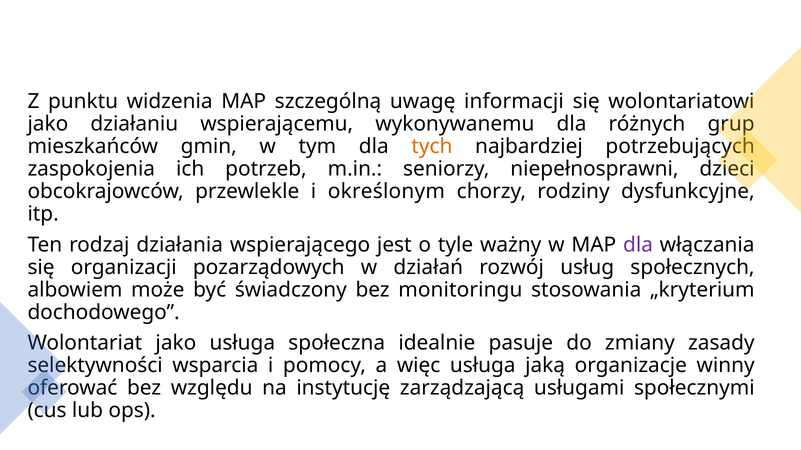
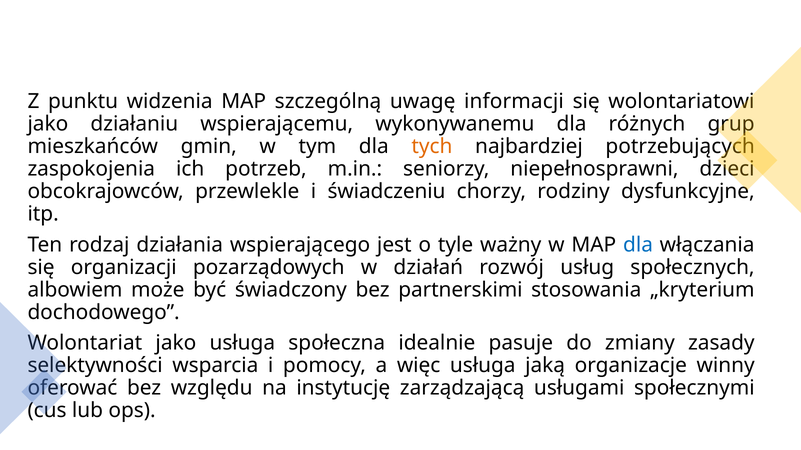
określonym: określonym -> świadczeniu (387, 192)
dla colour: purple -> blue (638, 245)
monitoringu: monitoringu -> partnerskimi (460, 290)
